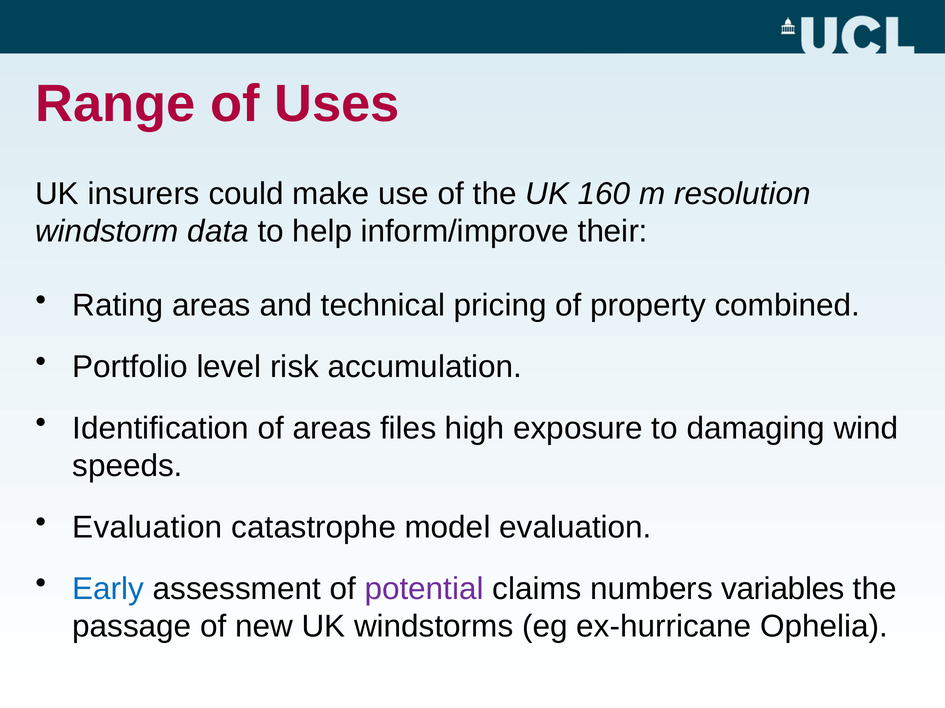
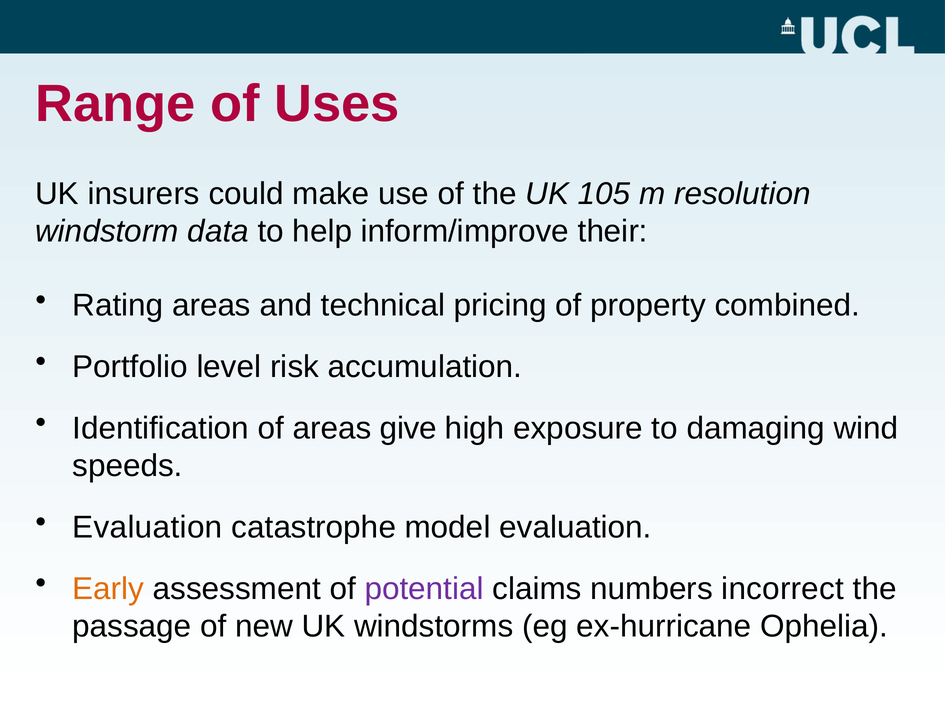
160: 160 -> 105 (604, 194)
files: files -> give (408, 429)
Early colour: blue -> orange (108, 589)
variables: variables -> incorrect (783, 589)
